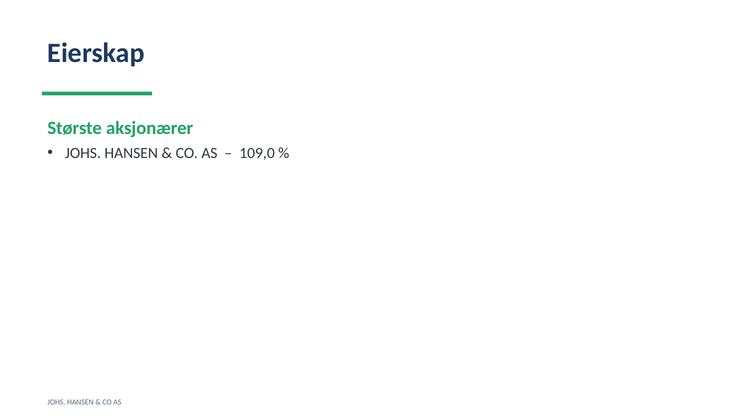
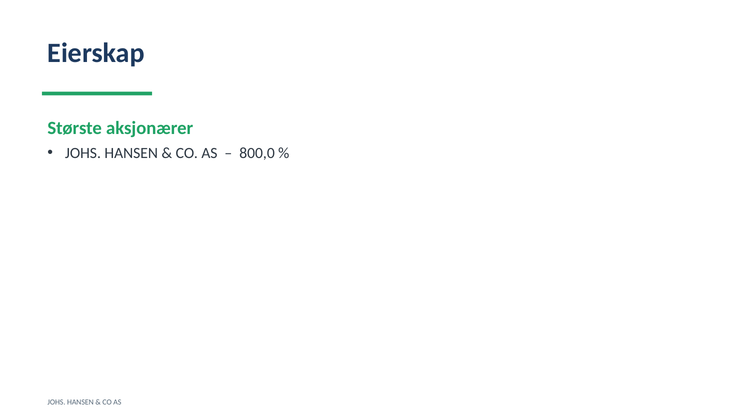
109,0: 109,0 -> 800,0 (257, 153)
